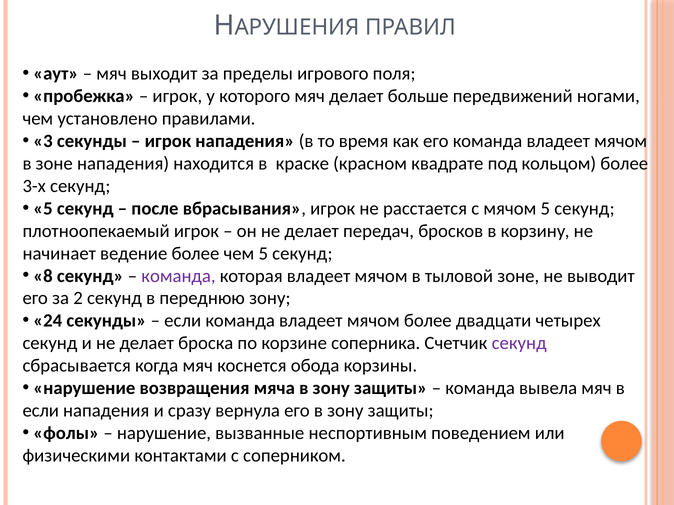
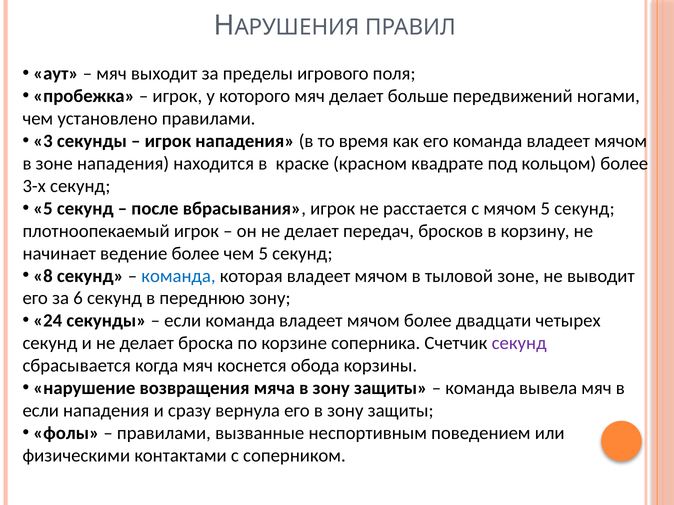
команда colour: purple -> blue (178, 276)
2: 2 -> 6 (78, 299)
нарушение: нарушение -> правилами (164, 433)
